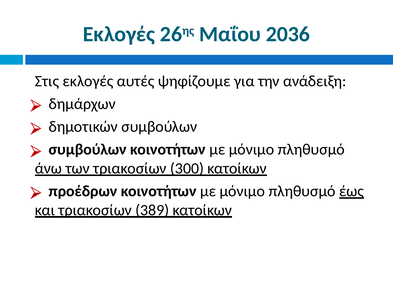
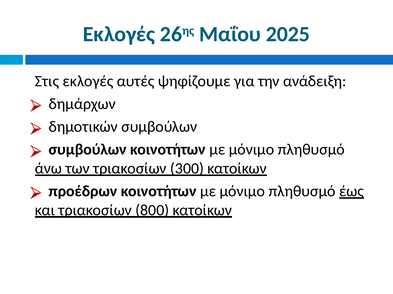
2036: 2036 -> 2025 (288, 34)
389: 389 -> 800 (152, 211)
